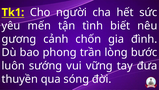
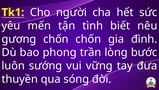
gương cảnh: cảnh -> chốn (56, 39)
